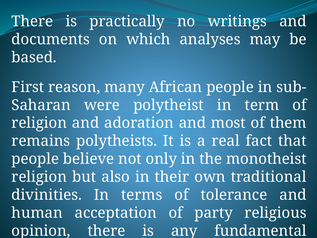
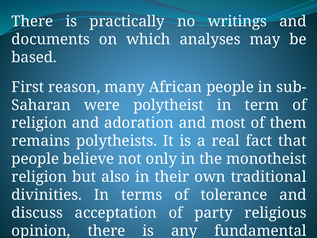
human: human -> discuss (37, 213)
